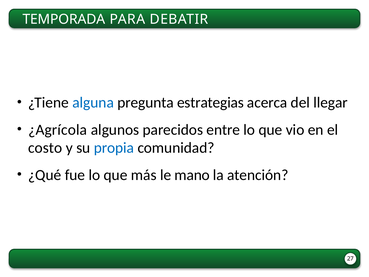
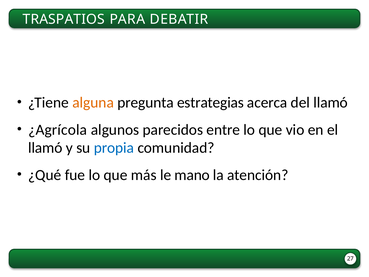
TEMPORADA: TEMPORADA -> TRASPATIOS (64, 19)
alguna colour: blue -> orange (93, 103)
del llegar: llegar -> llamó (331, 103)
costo: costo -> llamó (45, 148)
